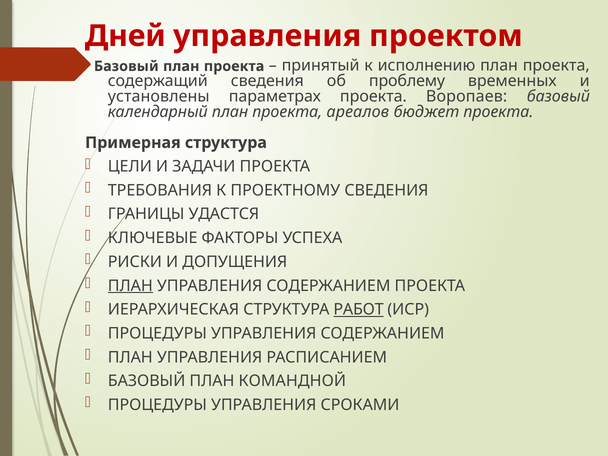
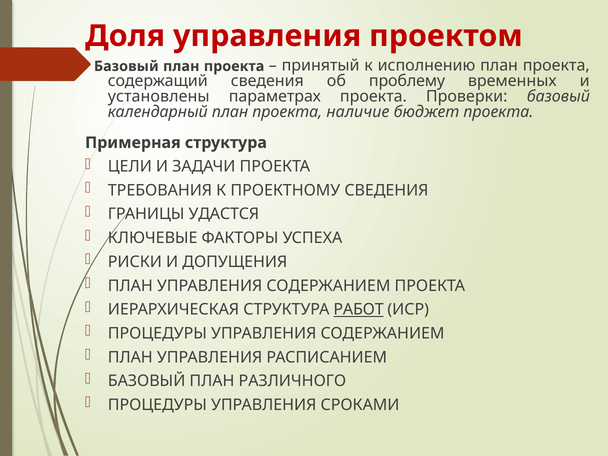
Дней: Дней -> Доля (125, 36)
Воропаев: Воропаев -> Проверки (467, 96)
ареалов: ареалов -> наличие (358, 112)
ПЛАН underline: present -> none (130, 286)
КОМАНДНОЙ: КОМАНДНОЙ -> РАЗЛИЧНОГО (292, 381)
